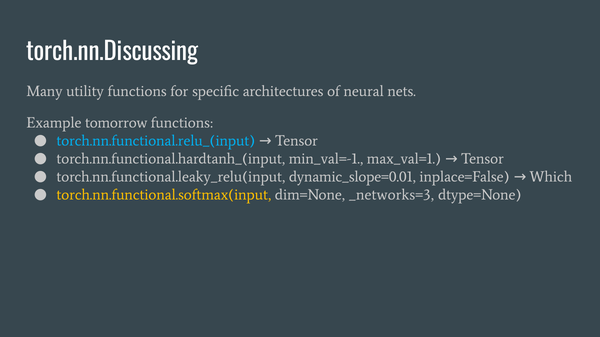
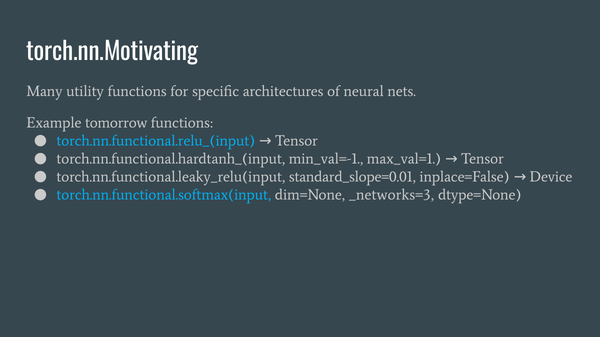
torch.nn.Discussing: torch.nn.Discussing -> torch.nn.Motivating (112, 52)
dynamic_slope=0.01: dynamic_slope=0.01 -> standard_slope=0.01 (352, 177)
Which: Which -> Device (551, 177)
torch.nn.functional.softmax(input colour: yellow -> light blue (164, 195)
